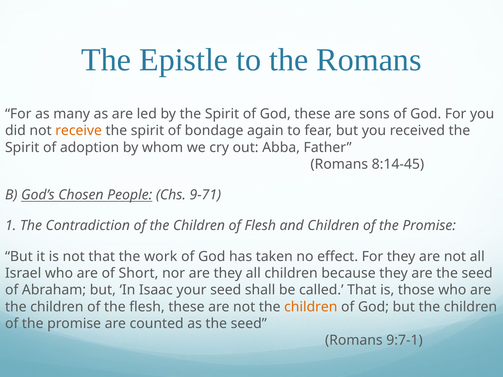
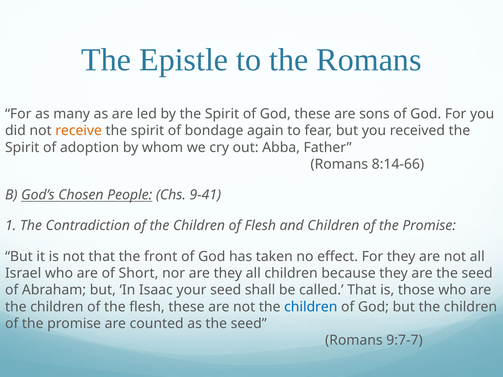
8:14-45: 8:14-45 -> 8:14-66 (398, 164)
9-71: 9-71 -> 9-41 (205, 195)
work: work -> front (161, 257)
children colour: orange -> blue (311, 307)
9:7-1: 9:7-1 -> 9:7-7 (405, 341)
